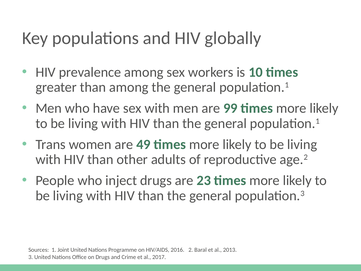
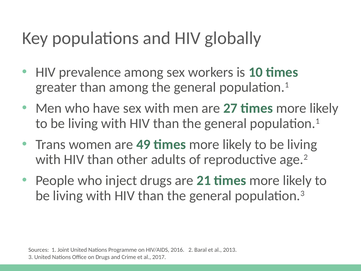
99: 99 -> 27 (230, 108)
23: 23 -> 21 (204, 180)
